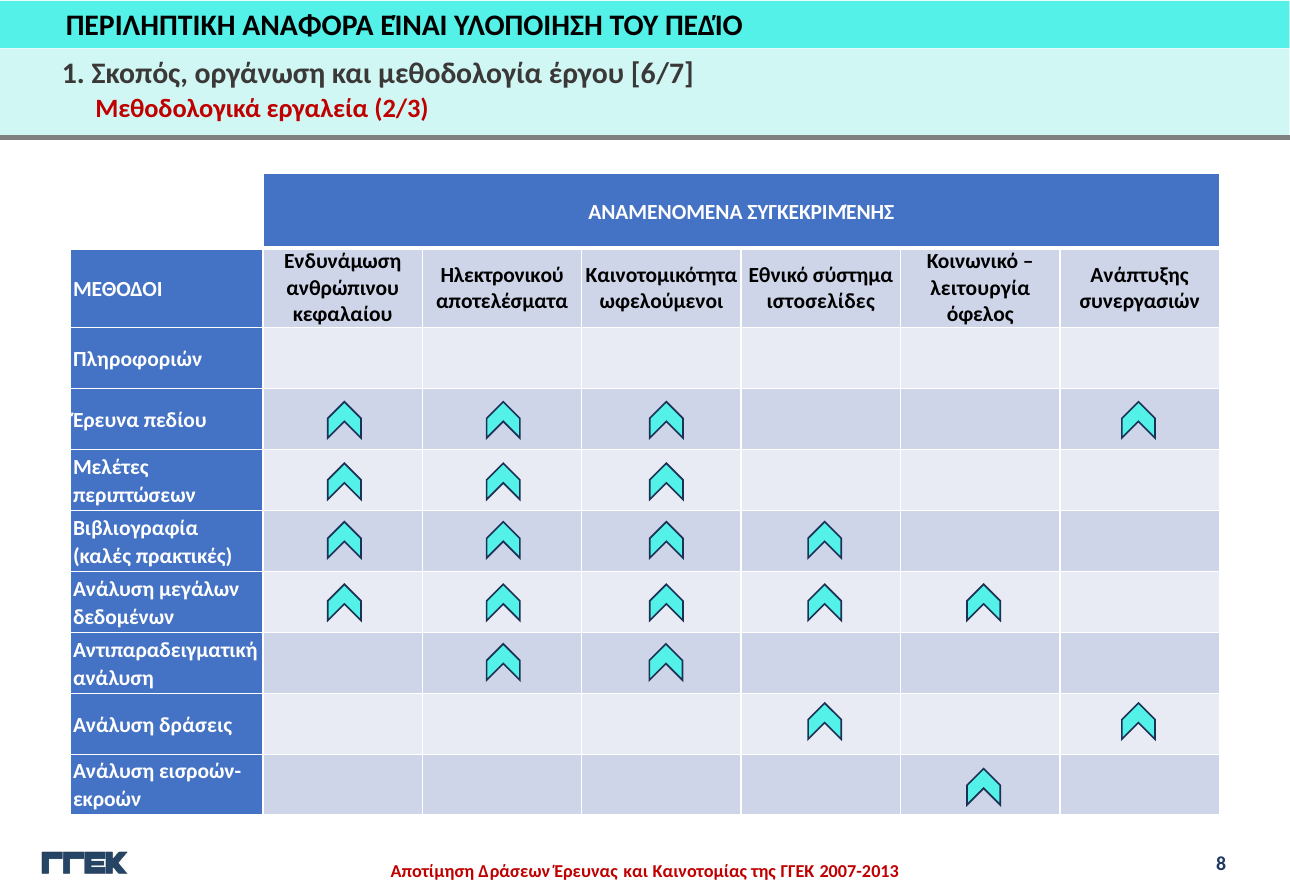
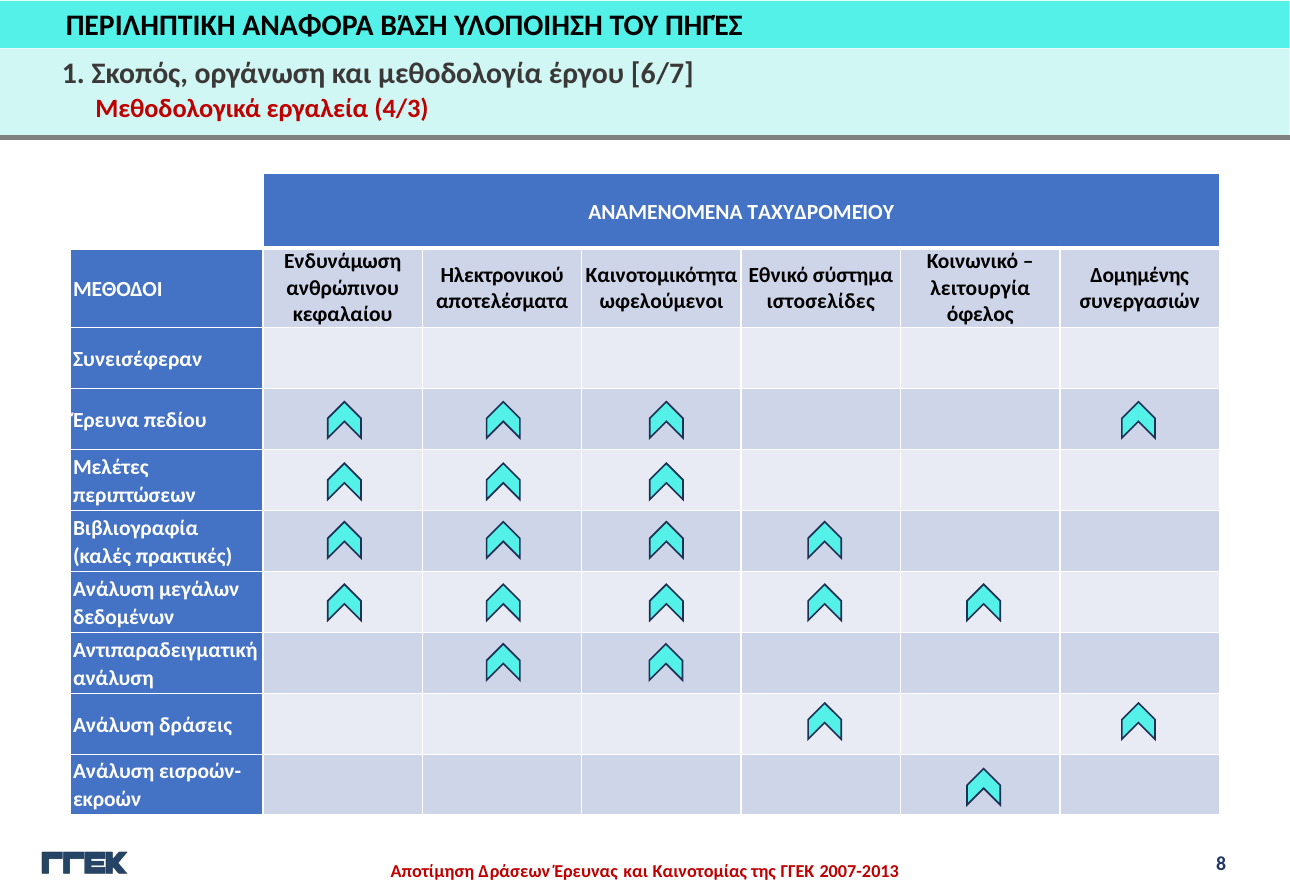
ΕΊΝΑΙ: ΕΊΝΑΙ -> ΒΆΣΗ (414, 26)
ΠΕΔΊΟ: ΠΕΔΊΟ -> ΠΗΓΈΣ (704, 26)
2/3: 2/3 -> 4/3 (402, 109)
ΣΥΓΚΕΚΡΙΜΈΝΗΣ: ΣΥΓΚΕΚΡΙΜΈΝΗΣ -> ΤΑΧΥΔΡΟΜΕΊΟΥ (821, 212)
Ανάπτυξης: Ανάπτυξης -> Δομημένης (1140, 275)
Πληροφοριών: Πληροφοριών -> Συνεισέφεραν (138, 359)
